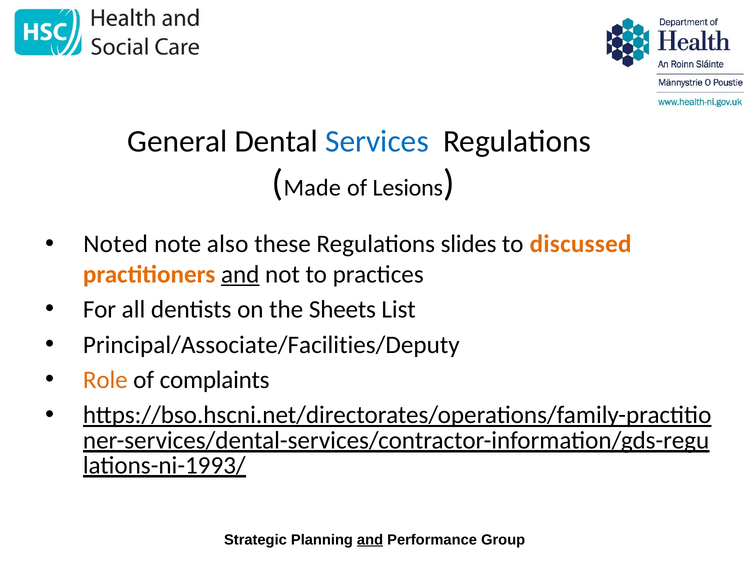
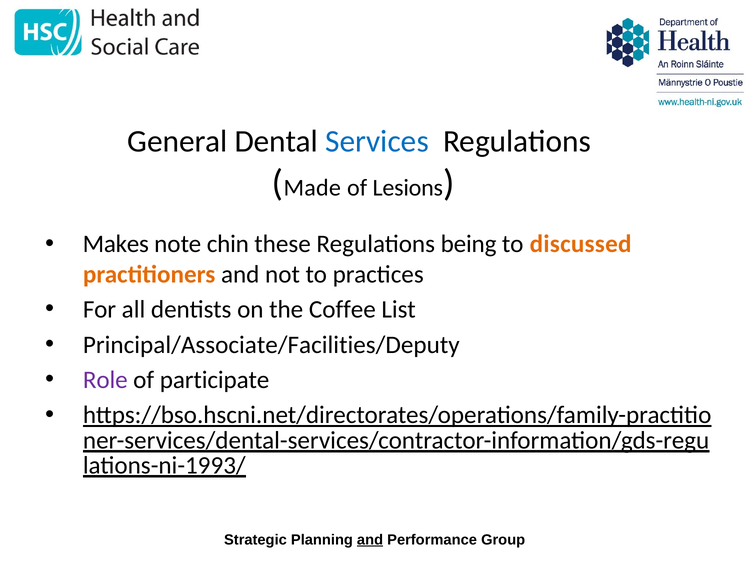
Noted: Noted -> Makes (116, 244)
also: also -> chin (228, 244)
slides: slides -> being (469, 244)
and underline: present -> none (240, 274)
Sheets: Sheets -> Coffee (342, 309)
Role colour: orange -> purple (105, 380)
complaints: complaints -> participate (215, 380)
